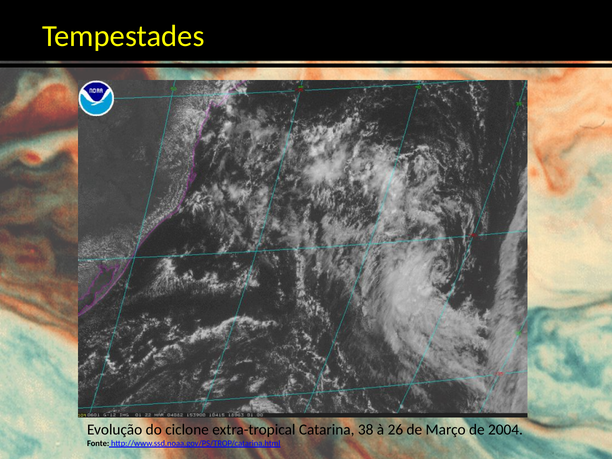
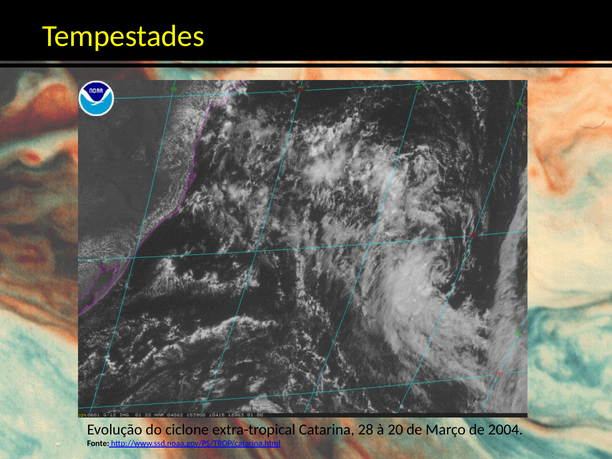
38: 38 -> 28 (366, 430)
26: 26 -> 20 (395, 430)
